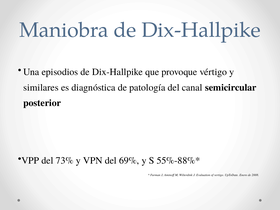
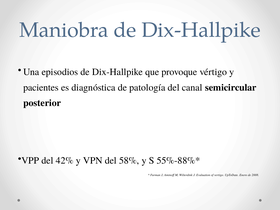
similares: similares -> pacientes (41, 87)
73%: 73% -> 42% (65, 160)
69%: 69% -> 58% (129, 160)
